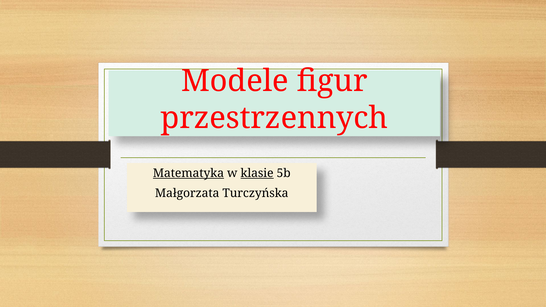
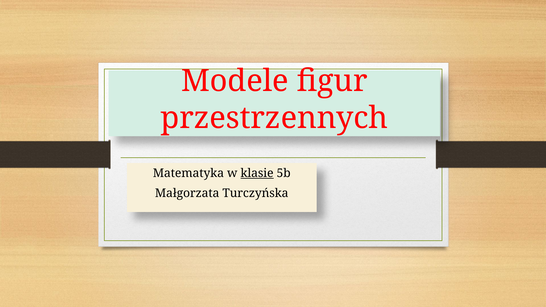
Matematyka underline: present -> none (188, 173)
